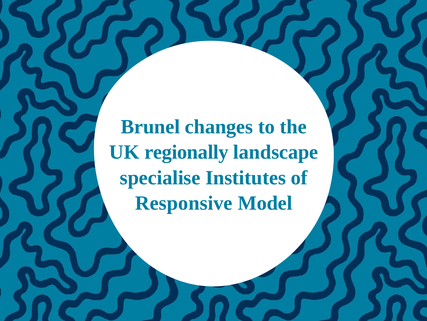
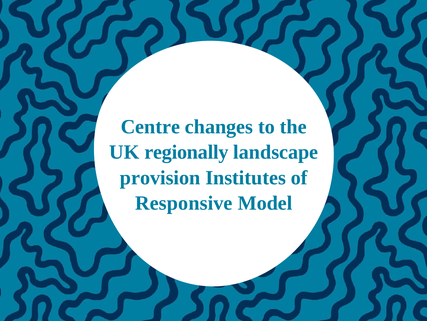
Brunel: Brunel -> Centre (150, 127)
specialise: specialise -> provision (160, 177)
